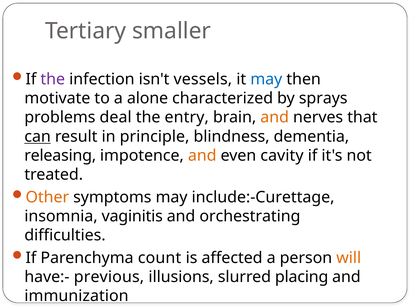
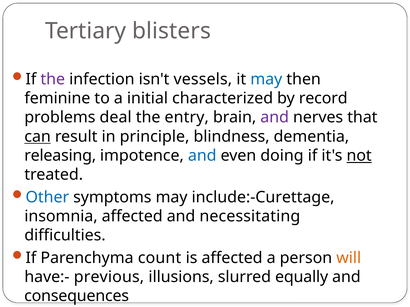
smaller: smaller -> blisters (171, 31)
motivate: motivate -> feminine (57, 98)
alone: alone -> initial (147, 98)
sprays: sprays -> record (323, 98)
and colour: orange -> purple (275, 118)
and colour: orange -> blue (202, 156)
cavity: cavity -> doing (282, 156)
not underline: none -> present (359, 156)
Other colour: orange -> blue (47, 197)
insomnia vaginitis: vaginitis -> affected (132, 217)
orchestrating: orchestrating -> necessitating (250, 217)
placing: placing -> equally (302, 277)
immunization: immunization -> consequences (77, 296)
